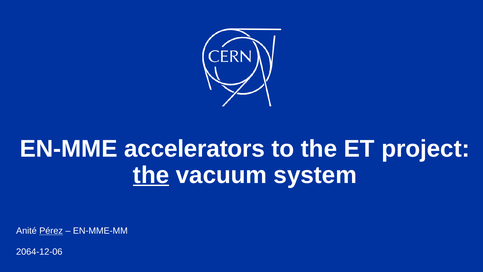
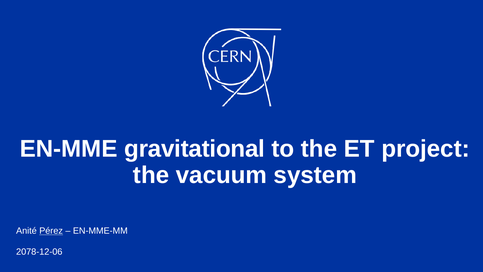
accelerators: accelerators -> gravitational (195, 149)
the underline: present -> none (151, 175)
2064-12-06: 2064-12-06 -> 2078-12-06 (39, 252)
